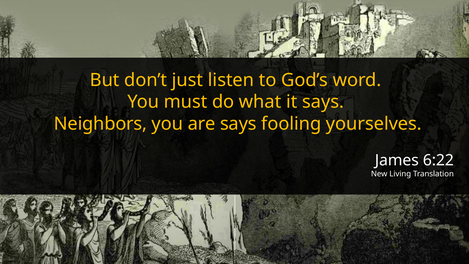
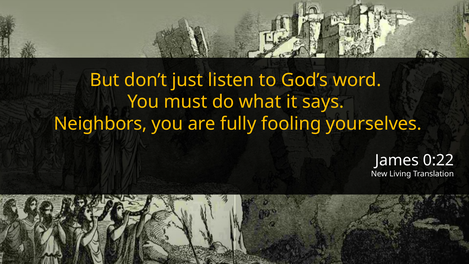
are says: says -> fully (238, 124)
6:22: 6:22 -> 0:22 (438, 160)
